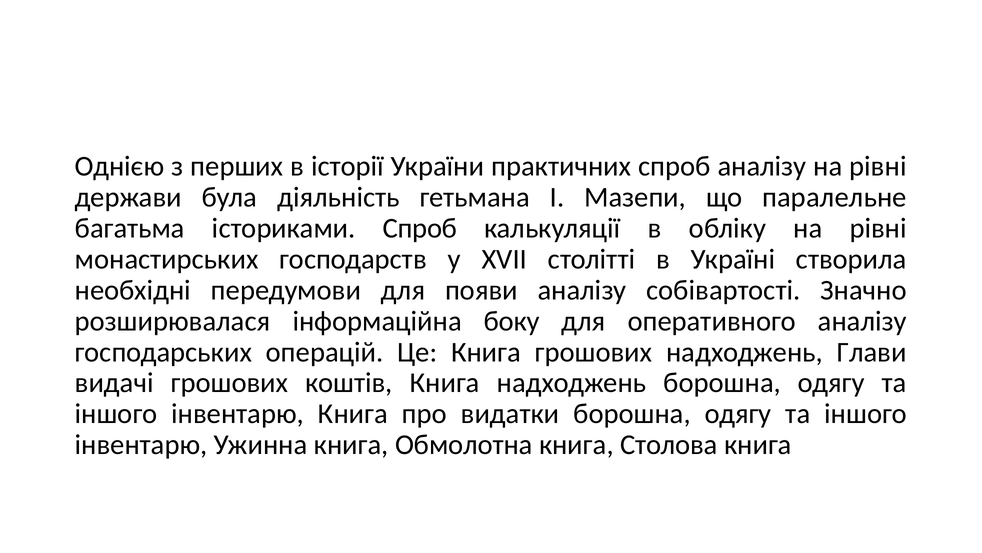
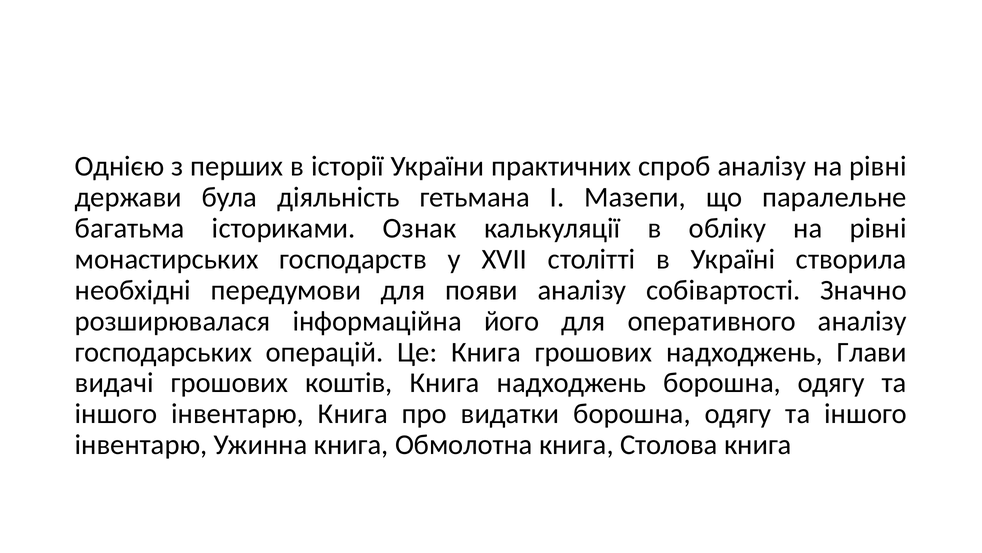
істориками Спроб: Спроб -> Ознак (420, 228)
боку: боку -> його (512, 321)
